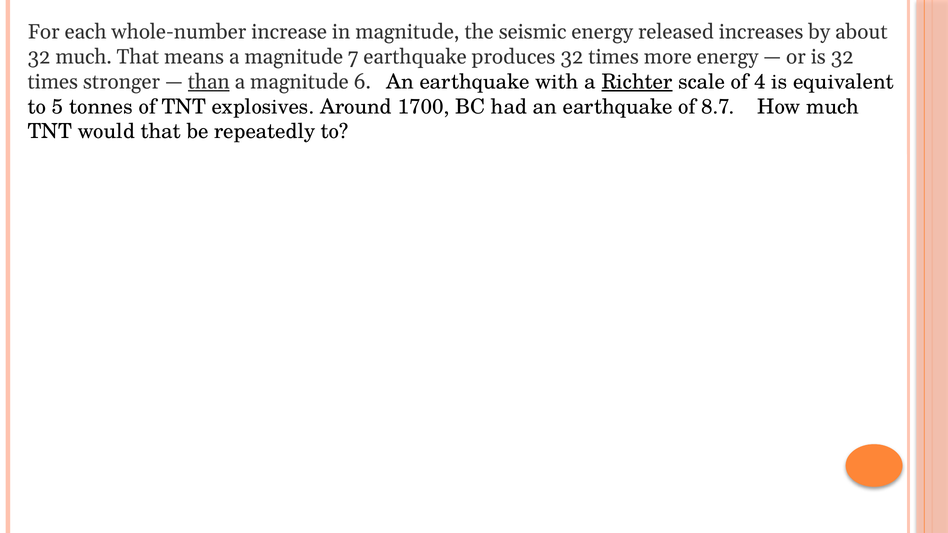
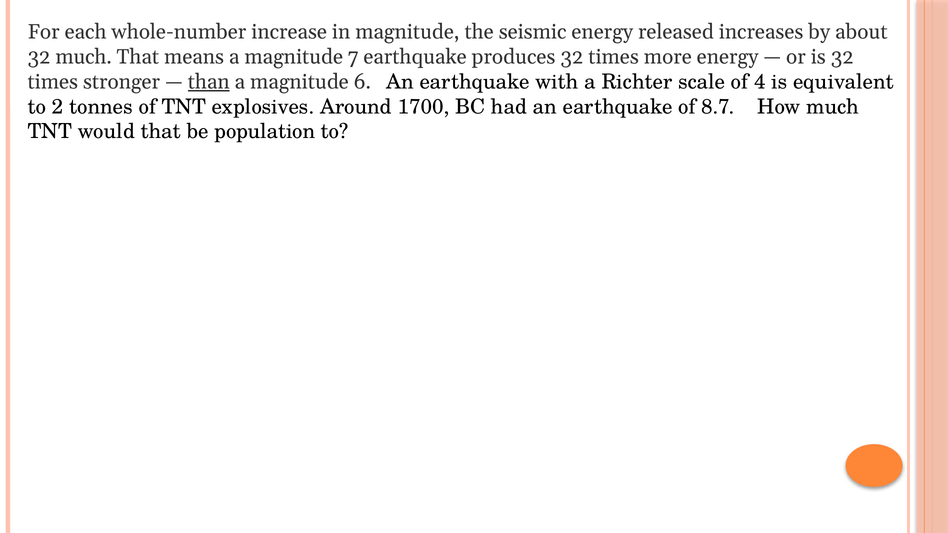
Richter underline: present -> none (637, 82)
5: 5 -> 2 (58, 107)
repeatedly: repeatedly -> population (265, 132)
